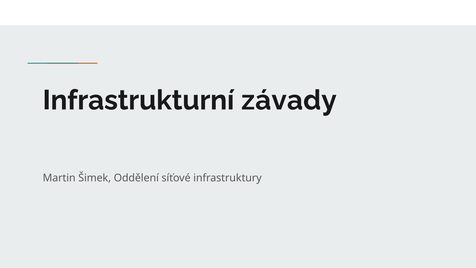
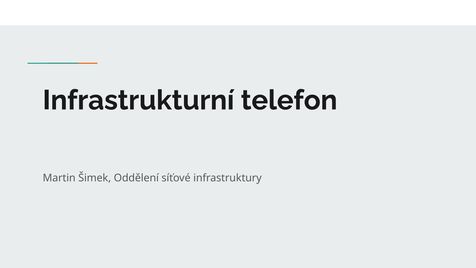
závady: závady -> telefon (289, 100)
